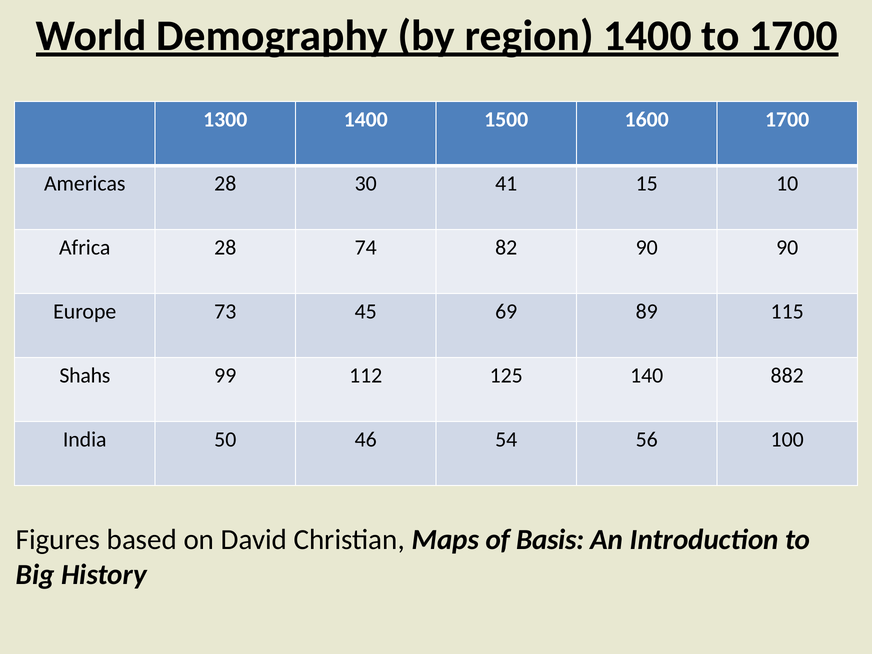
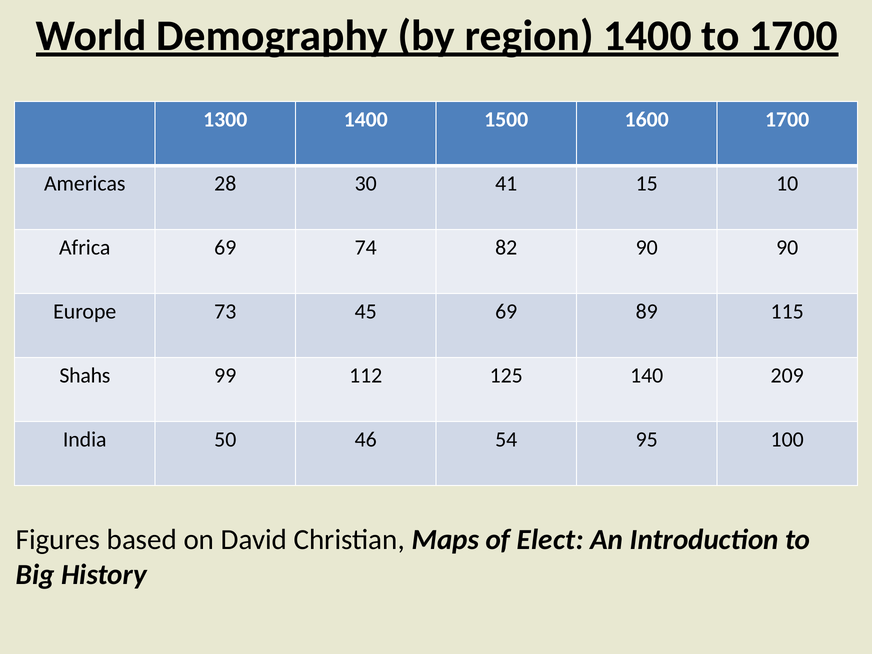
Africa 28: 28 -> 69 (225, 248)
882: 882 -> 209 (787, 375)
56: 56 -> 95 (647, 439)
Basis: Basis -> Elect (550, 540)
